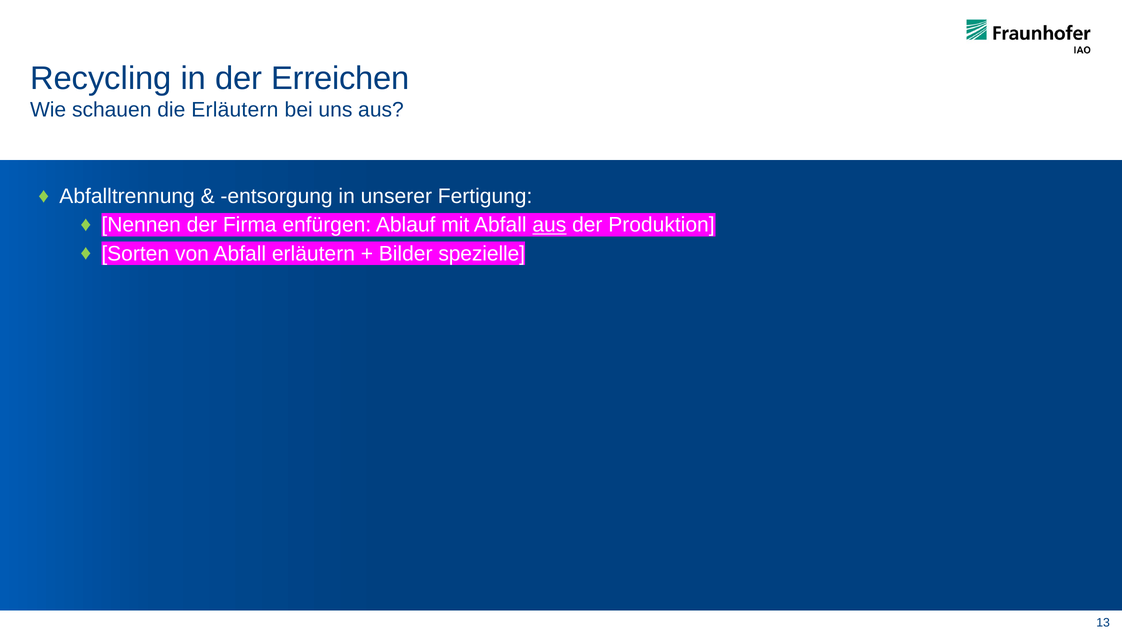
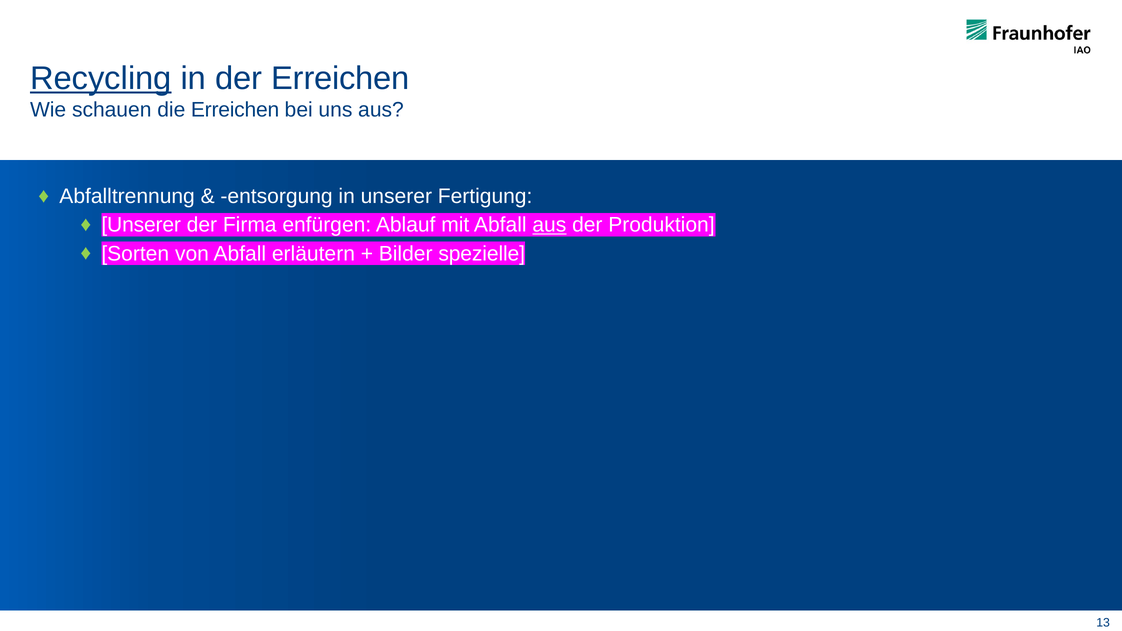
Recycling underline: none -> present (101, 78)
die Erläutern: Erläutern -> Erreichen (235, 110)
Nennen: Nennen -> Unserer (141, 225)
